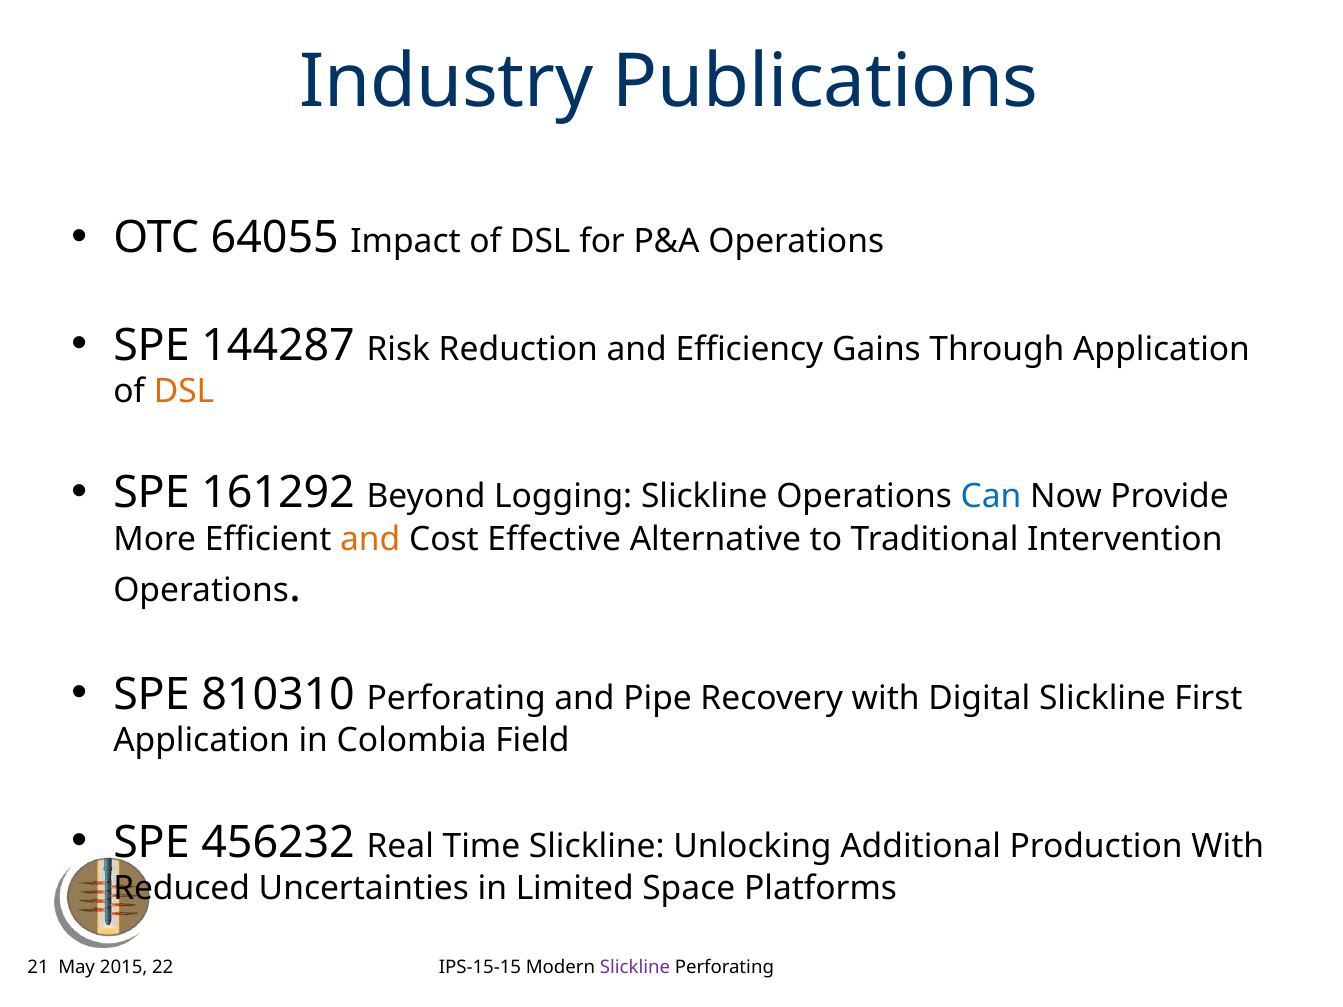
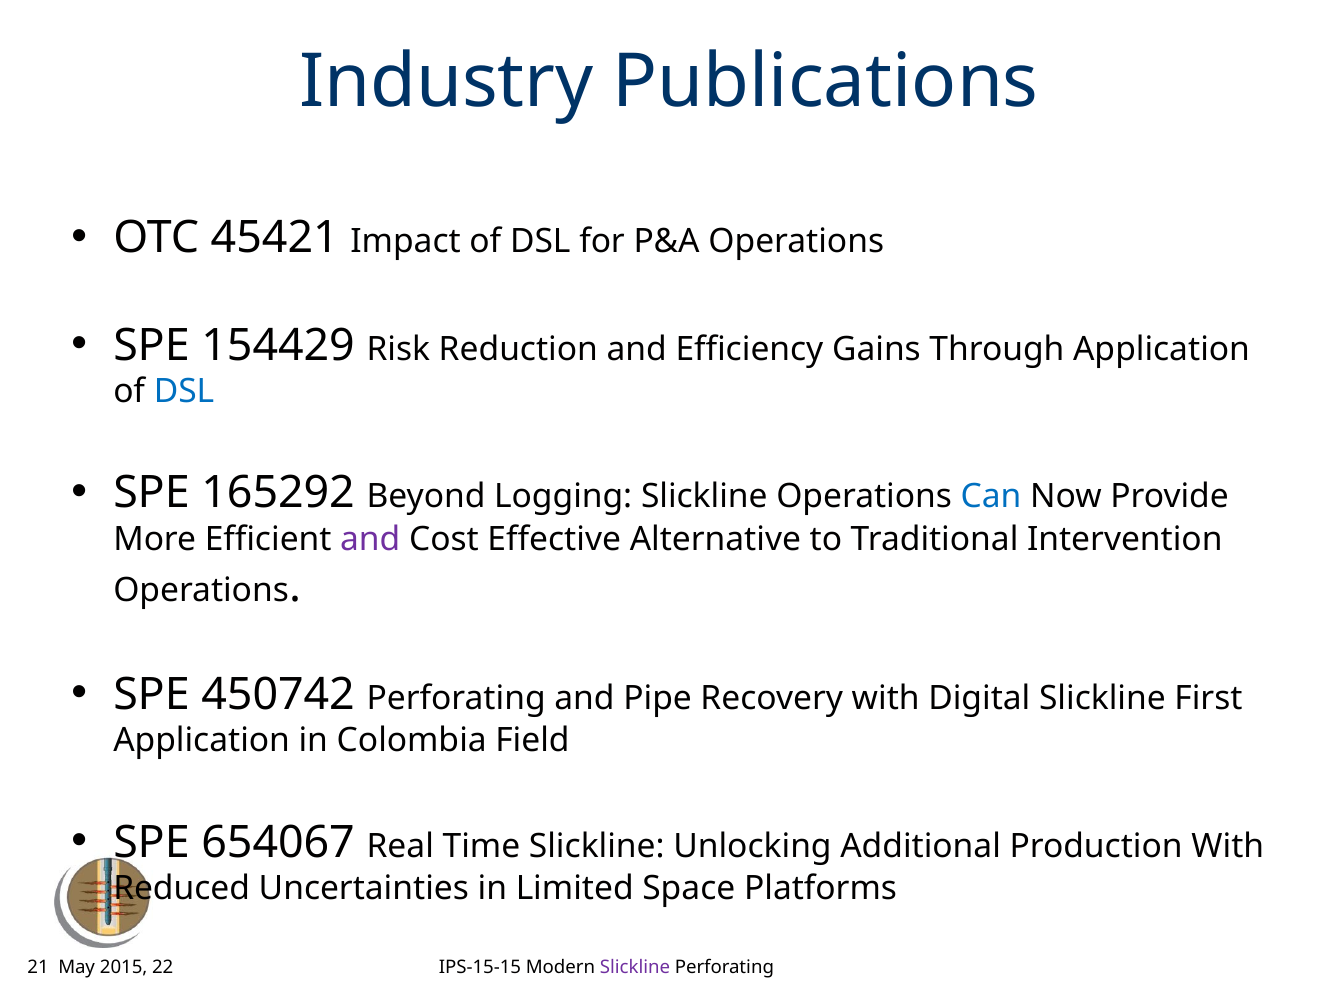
64055: 64055 -> 45421 (275, 238)
144287: 144287 -> 154429 (278, 346)
DSL colour: orange -> blue (184, 392)
161292: 161292 -> 165292 (278, 493)
and colour: orange -> purple (370, 539)
810310: 810310 -> 450742 (278, 695)
456232: 456232 -> 654067 (278, 842)
